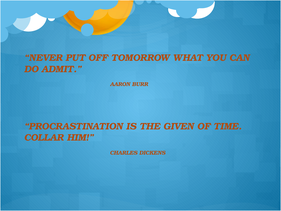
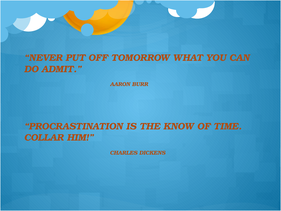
GIVEN: GIVEN -> KNOW (179, 126)
